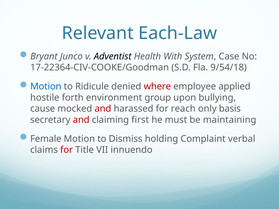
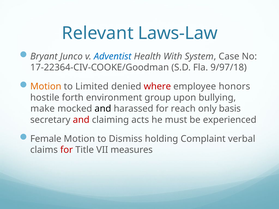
Each-Law: Each-Law -> Laws-Law (178, 33)
Adventist colour: black -> blue (113, 56)
9/54/18: 9/54/18 -> 9/97/18 (229, 68)
Motion colour: blue -> orange (46, 87)
Ridicule: Ridicule -> Limited (92, 87)
applied: applied -> honors (234, 87)
cause: cause -> make (43, 109)
and colour: red -> black (103, 109)
first: first -> acts (140, 120)
maintaining: maintaining -> experienced (230, 120)
innuendo: innuendo -> measures (132, 150)
